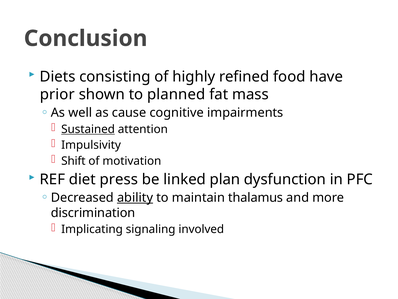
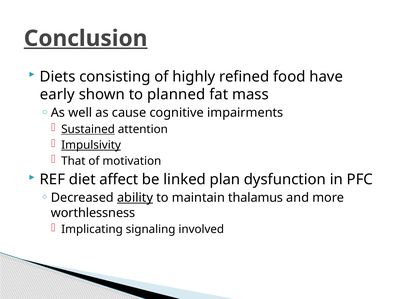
Conclusion underline: none -> present (86, 38)
prior: prior -> early (57, 94)
Impulsivity underline: none -> present (91, 145)
Shift: Shift -> That (73, 161)
press: press -> affect (119, 179)
discrimination: discrimination -> worthlessness (93, 213)
